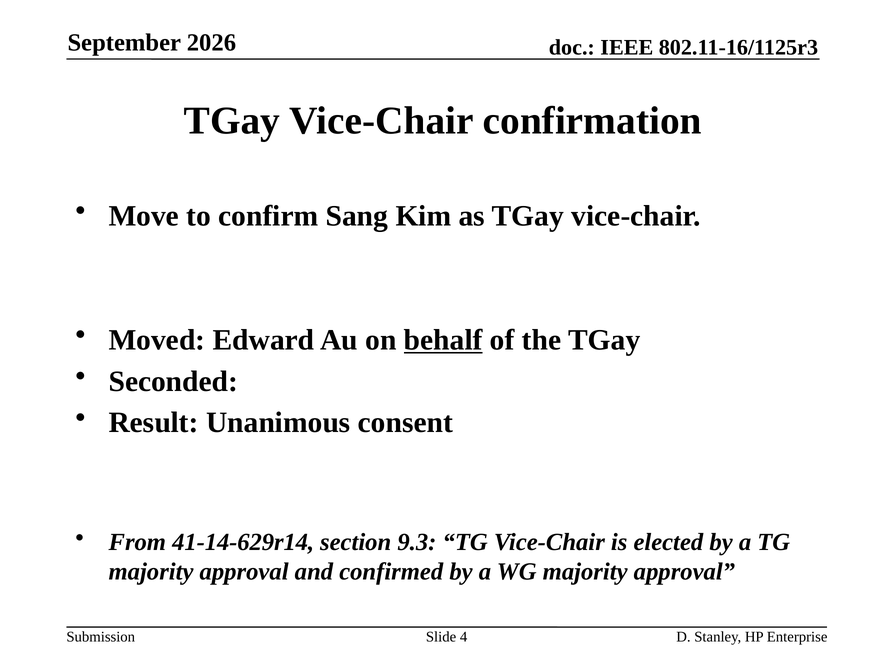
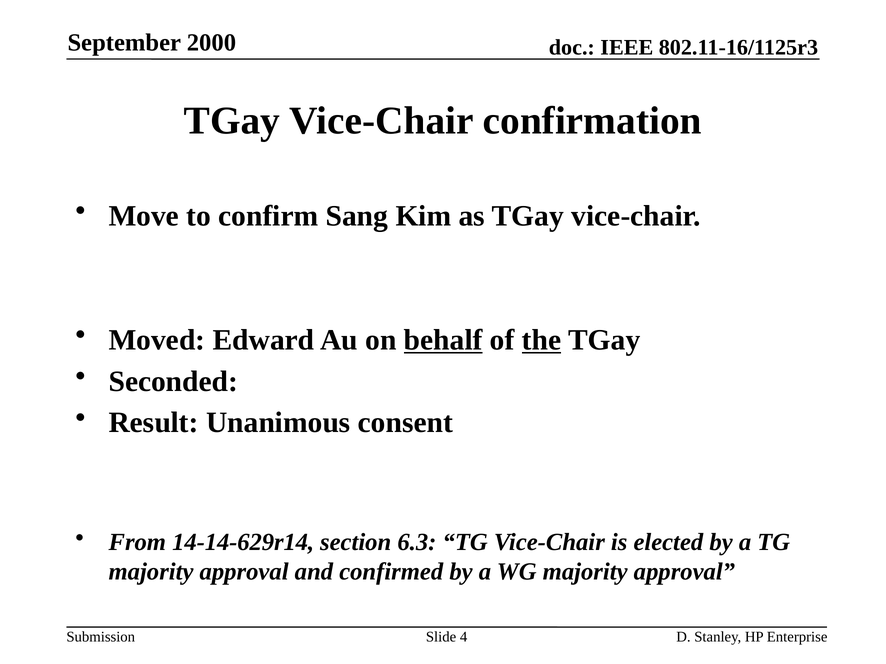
2026: 2026 -> 2000 (211, 43)
the underline: none -> present (542, 340)
41-14-629r14: 41-14-629r14 -> 14-14-629r14 (243, 543)
9.3: 9.3 -> 6.3 (417, 543)
